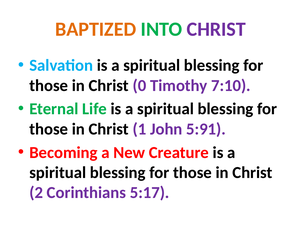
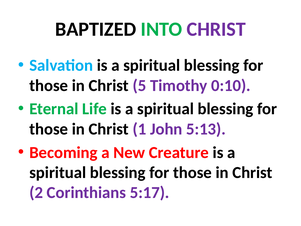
BAPTIZED colour: orange -> black (96, 29)
0: 0 -> 5 (139, 85)
7:10: 7:10 -> 0:10 (231, 85)
5:91: 5:91 -> 5:13 (206, 129)
